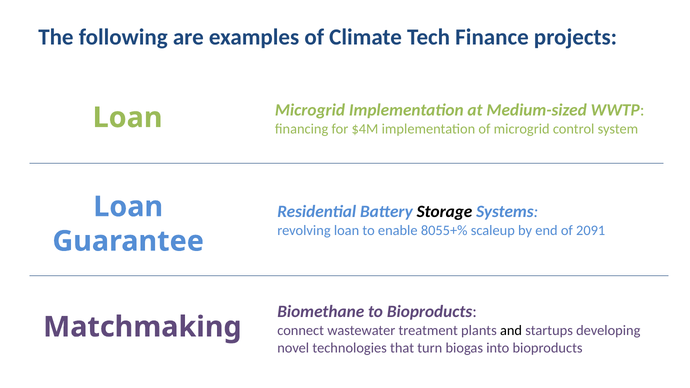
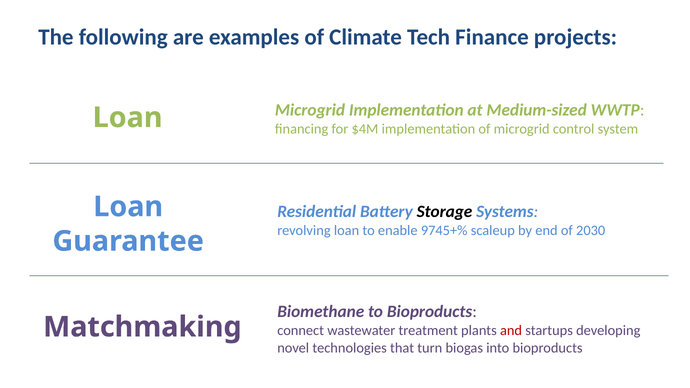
8055+%: 8055+% -> 9745+% (444, 230)
2091: 2091 -> 2030 (591, 230)
and colour: black -> red (511, 331)
